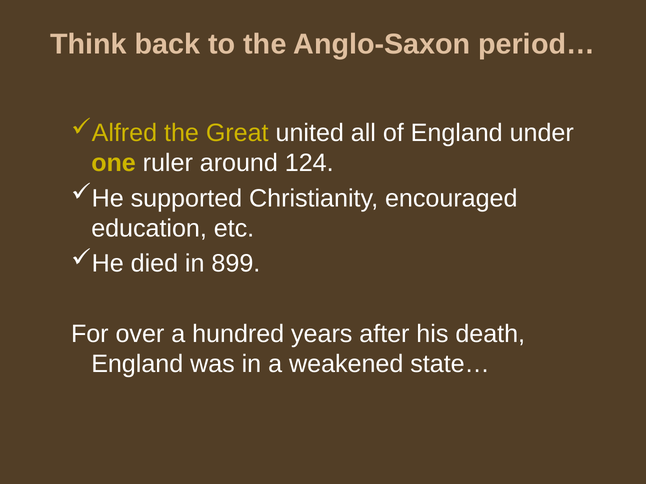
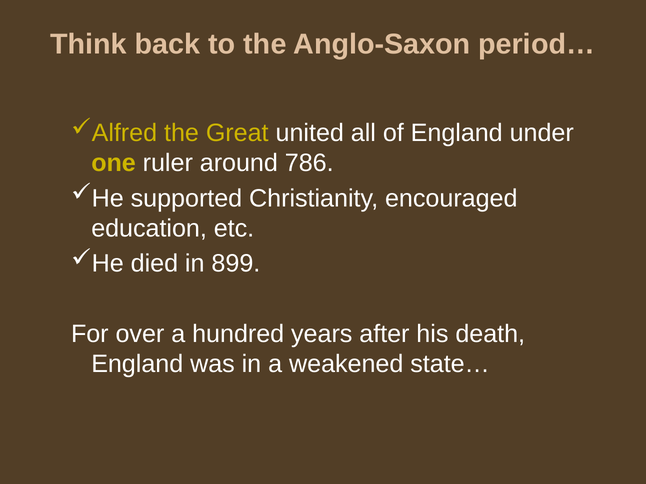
124: 124 -> 786 (309, 163)
